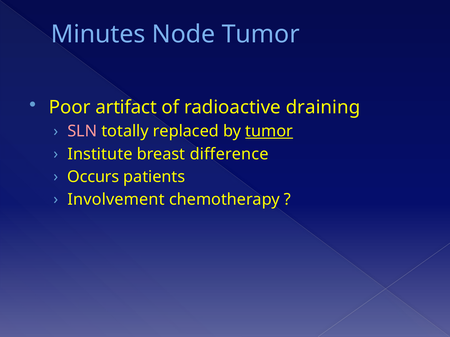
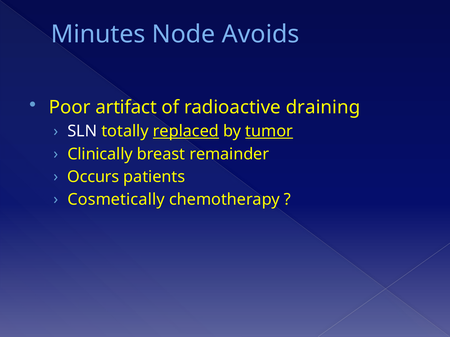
Node Tumor: Tumor -> Avoids (261, 34)
SLN colour: pink -> white (82, 131)
replaced underline: none -> present (186, 131)
Institute: Institute -> Clinically (100, 154)
difference: difference -> remainder (229, 154)
Involvement: Involvement -> Cosmetically (116, 200)
